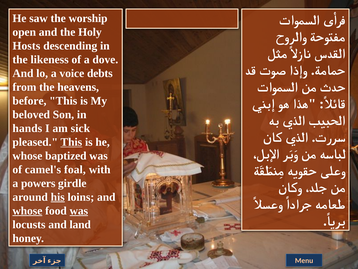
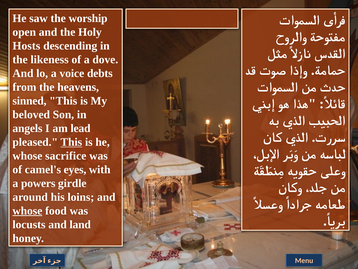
before: before -> sinned (29, 101)
hands: hands -> angels (27, 128)
sick: sick -> lead (81, 128)
baptized: baptized -> sacrifice (66, 156)
foal: foal -> eyes (75, 169)
his underline: present -> none (58, 197)
was underline: present -> none (79, 210)
